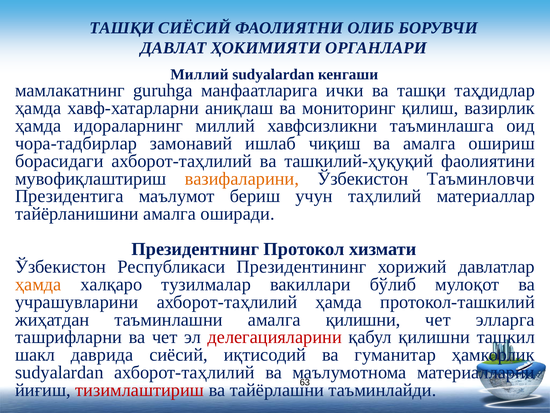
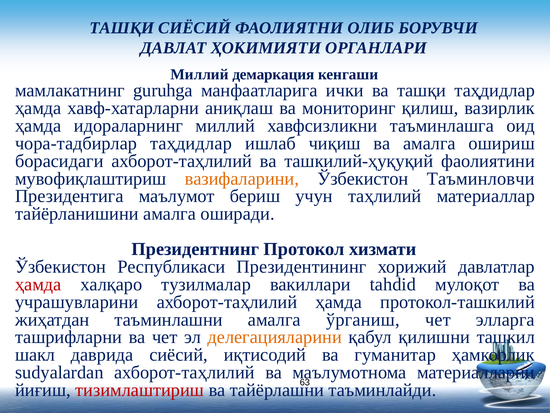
Миллий sudyalardan: sudyalardan -> демаркация (273, 74)
чора-тадбирлар замонавий: замонавий -> таҳдидлар (191, 143)
ҳамда colour: orange -> red (38, 284)
бўлиб: бўлиб -> tahdid (393, 284)
амалга қилишни: қилишни -> ўрганиш (363, 319)
делегацияларини colour: red -> orange (275, 337)
